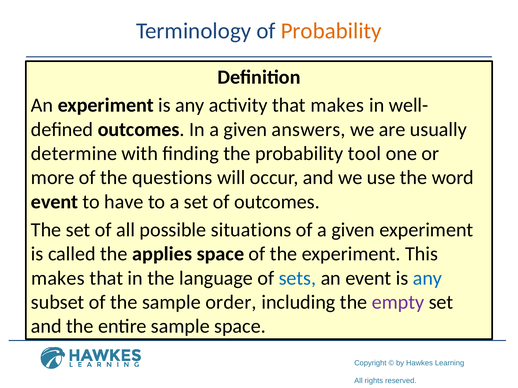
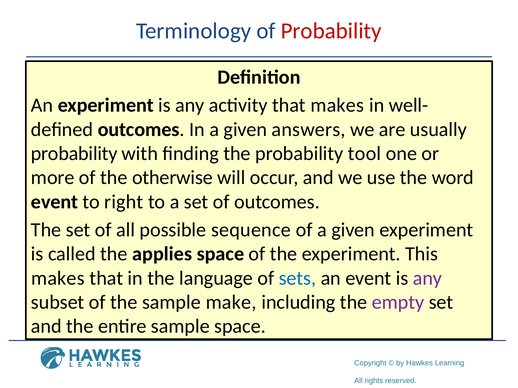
Probability colour: orange -> red (331, 31)
determine: determine -> probability (74, 154)
questions: questions -> otherwise (172, 178)
have: have -> right (124, 202)
situations: situations -> sequence (251, 230)
any colour: blue -> purple (427, 278)
order: order -> make (231, 303)
